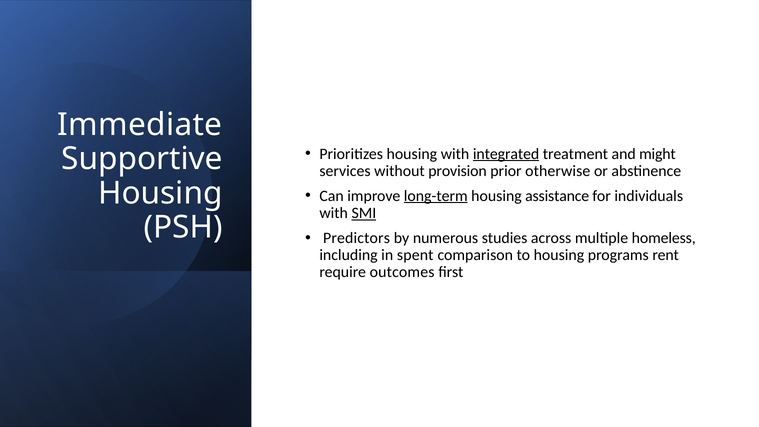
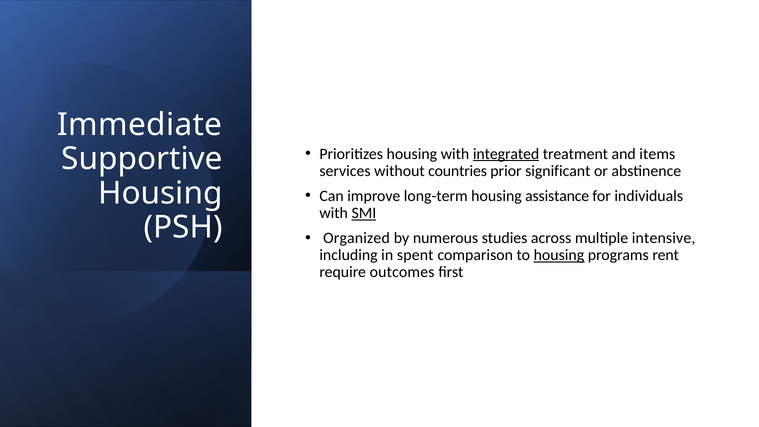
might: might -> items (657, 154)
provision: provision -> countries (458, 171)
otherwise: otherwise -> significant (558, 171)
long-term underline: present -> none (436, 196)
Predictors: Predictors -> Organized (357, 238)
homeless: homeless -> intensive (664, 238)
housing underline: none -> present (559, 255)
